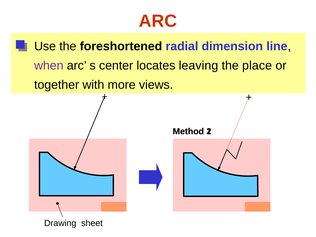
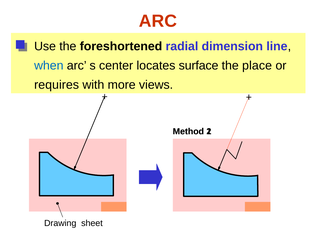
when colour: purple -> blue (49, 66)
leaving: leaving -> surface (199, 66)
together: together -> requires (57, 85)
